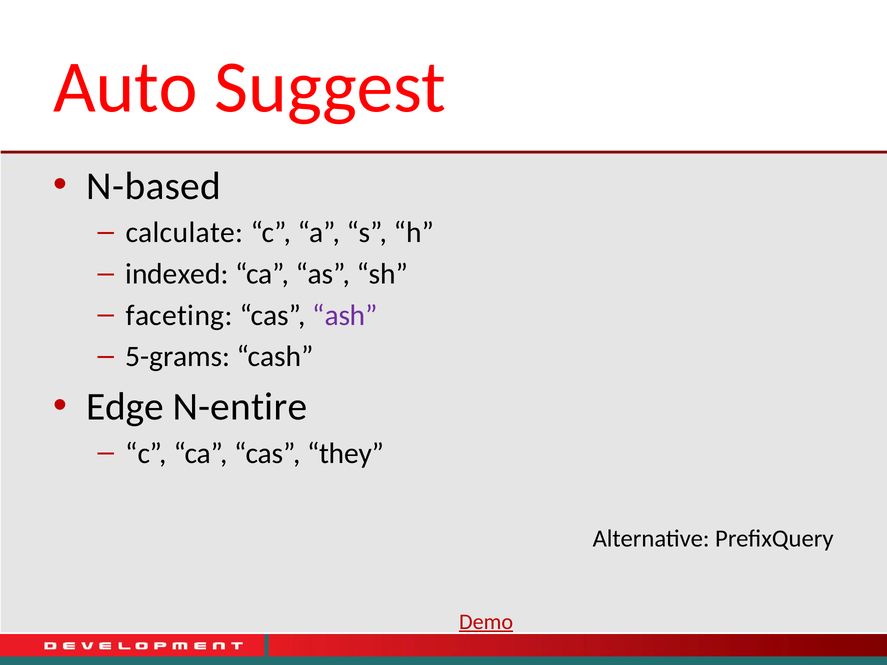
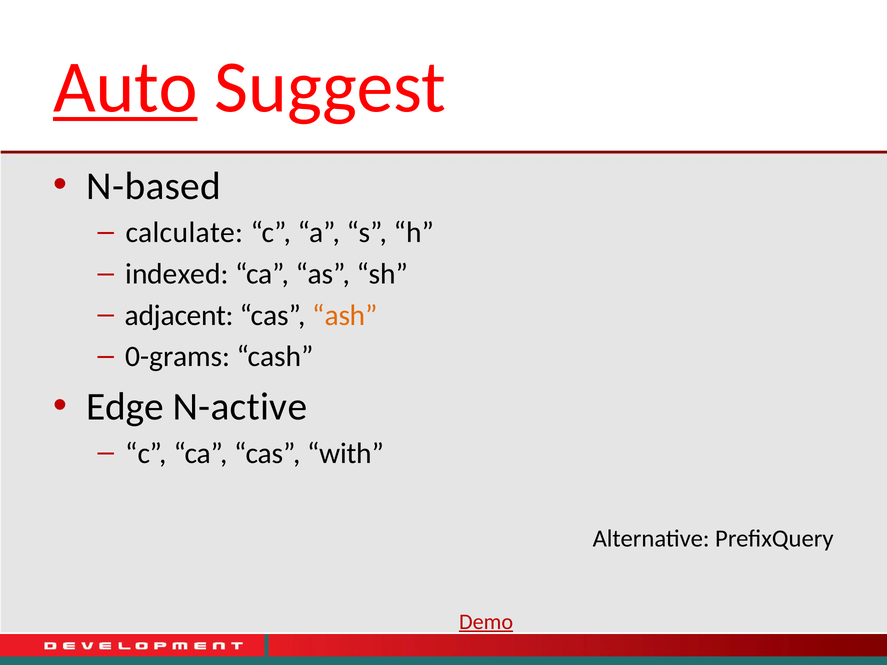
Auto underline: none -> present (126, 87)
faceting: faceting -> adjacent (179, 315)
ash colour: purple -> orange (345, 315)
5-grams: 5-grams -> 0-grams (178, 357)
N-entire: N-entire -> N-active (240, 407)
they: they -> with (346, 453)
